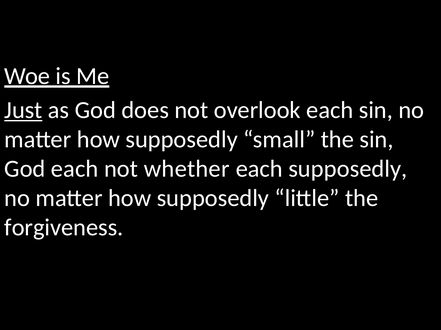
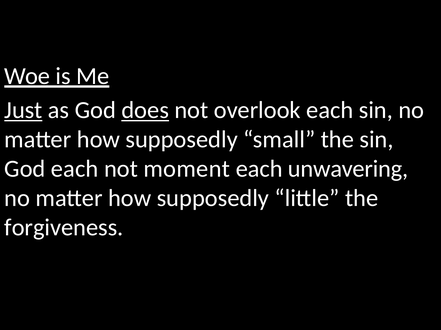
does underline: none -> present (145, 110)
whether: whether -> moment (187, 169)
each supposedly: supposedly -> unwavering (348, 169)
